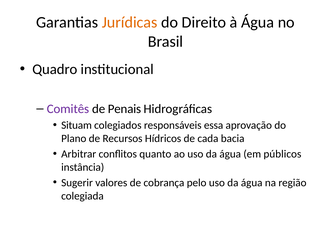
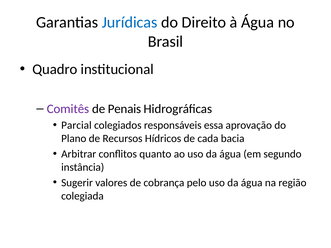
Jurídicas colour: orange -> blue (130, 22)
Situam: Situam -> Parcial (76, 125)
públicos: públicos -> segundo (283, 154)
